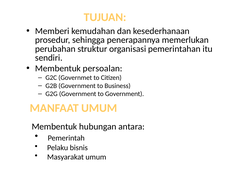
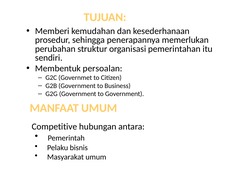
Membentuk: Membentuk -> Competitive (54, 127)
